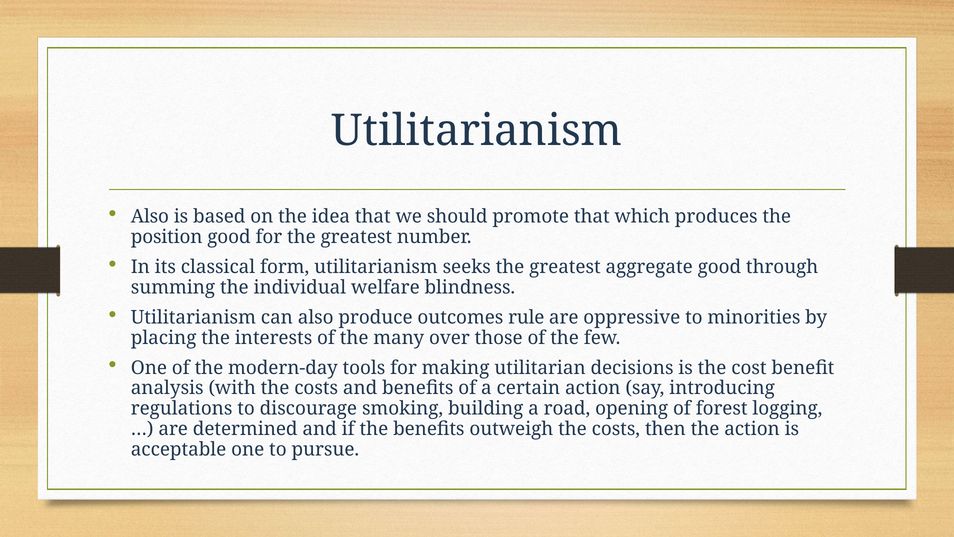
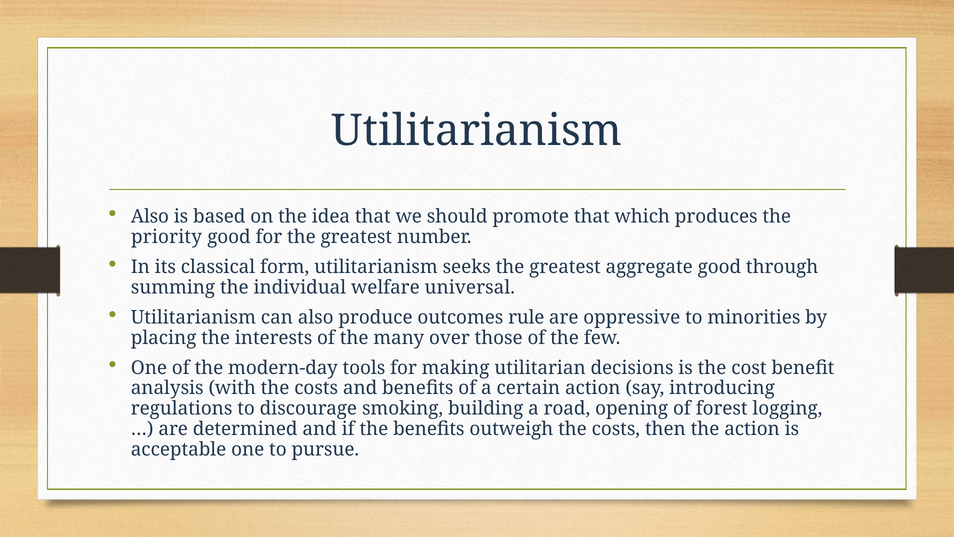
position: position -> priority (167, 237)
blindness: blindness -> universal (470, 287)
